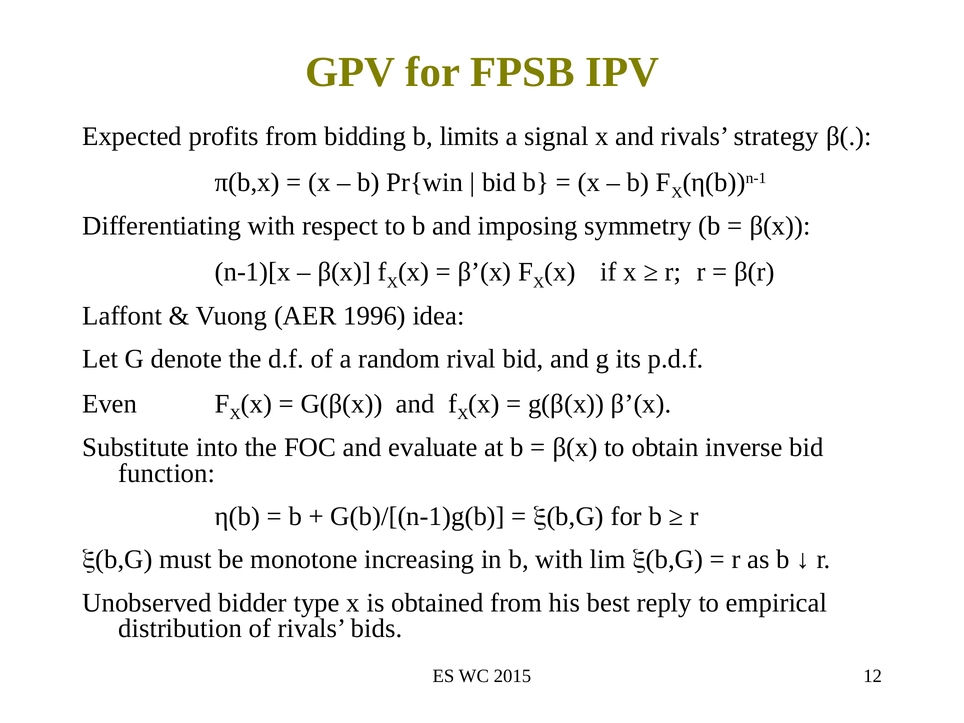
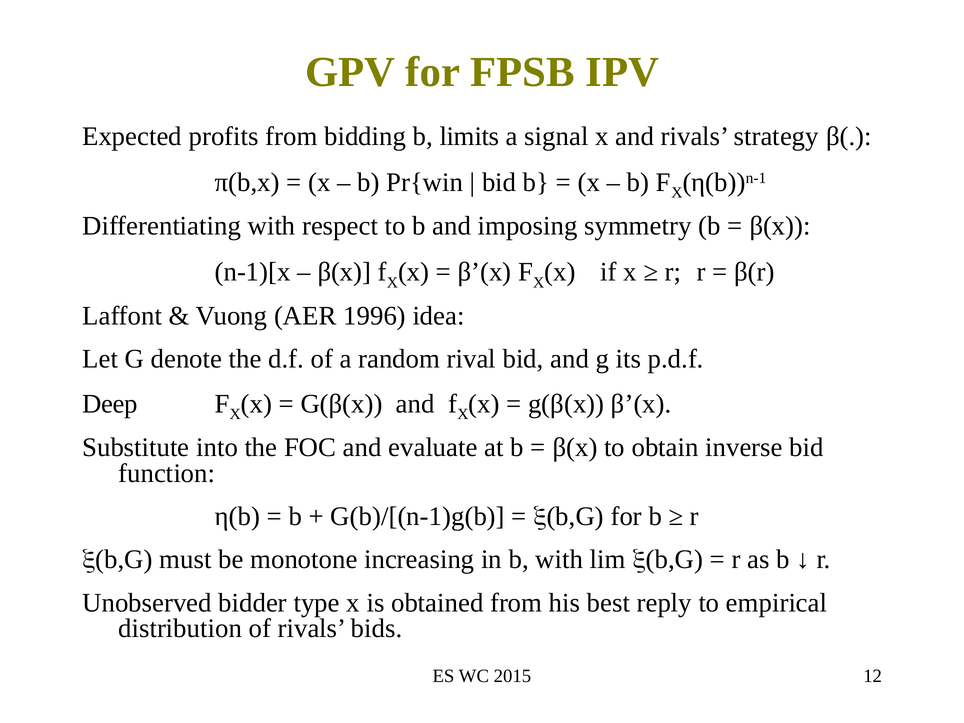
Even: Even -> Deep (110, 404)
